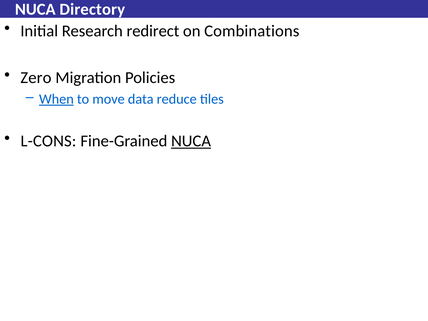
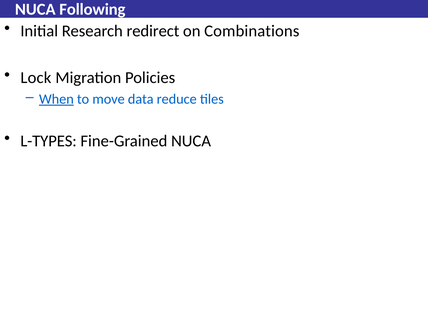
Directory: Directory -> Following (92, 9)
Zero: Zero -> Lock (36, 78)
L-CONS: L-CONS -> L-TYPES (49, 141)
NUCA underline: present -> none (191, 141)
